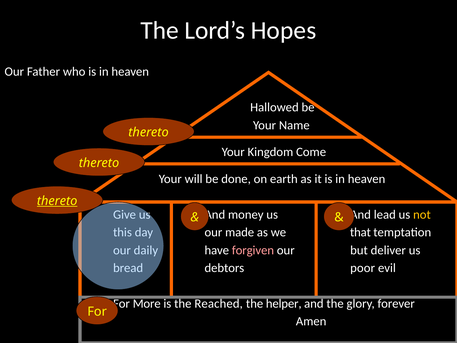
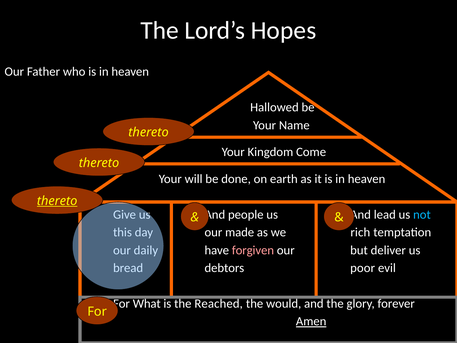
money: money -> people (246, 214)
not colour: yellow -> light blue (422, 214)
that: that -> rich (360, 232)
More: More -> What (147, 303)
helper: helper -> would (284, 303)
Amen underline: none -> present (311, 321)
